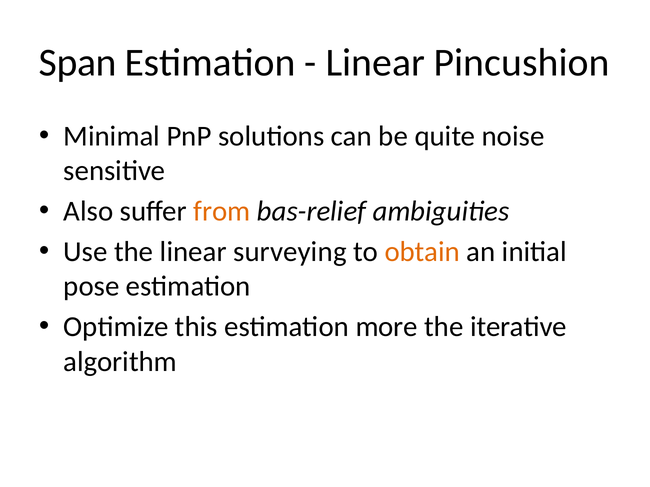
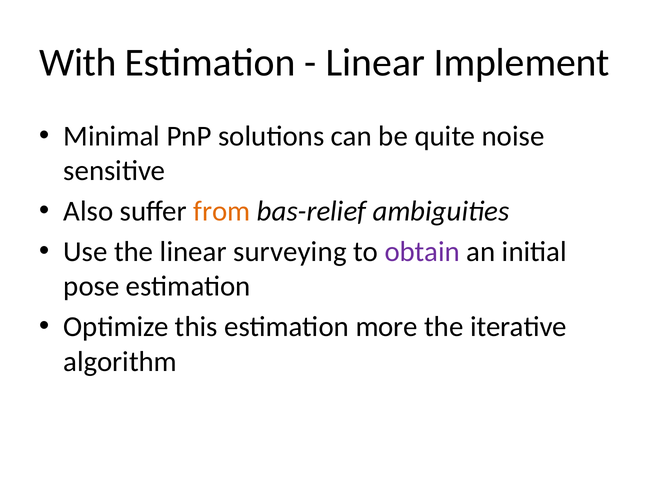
Span: Span -> With (78, 63)
Pincushion: Pincushion -> Implement (522, 63)
obtain colour: orange -> purple (422, 252)
